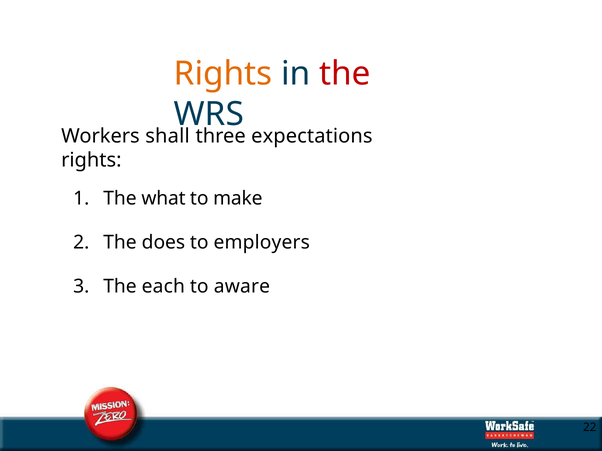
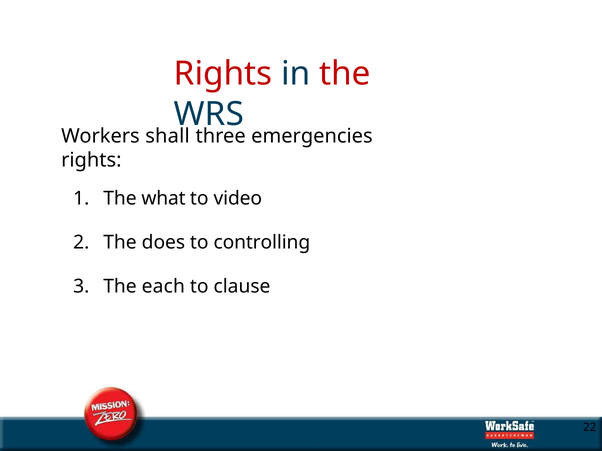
Rights colour: orange -> red (223, 74)
expectations: expectations -> emergencies (312, 136)
make: make -> video (238, 199)
employers: employers -> controlling (262, 243)
aware: aware -> clause (242, 287)
